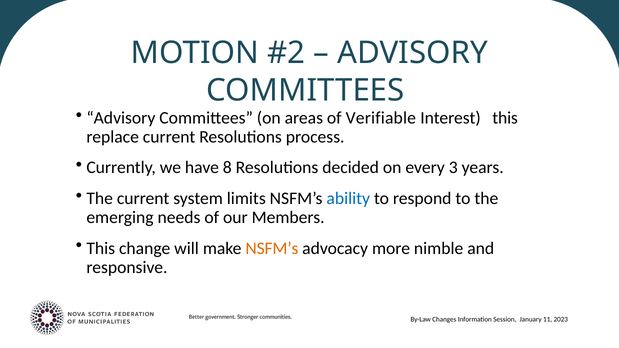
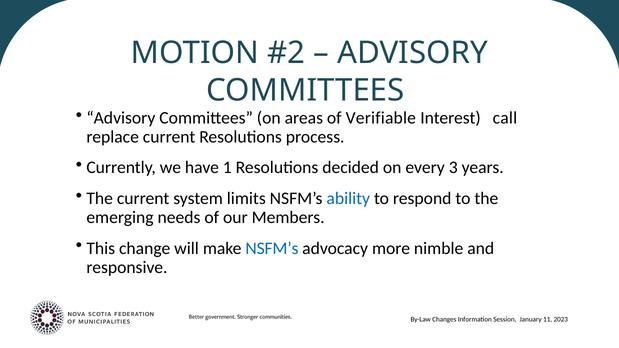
Interest this: this -> call (505, 118)
8: 8 -> 1 (227, 168)
NSFM’s colour: orange -> blue (272, 248)
